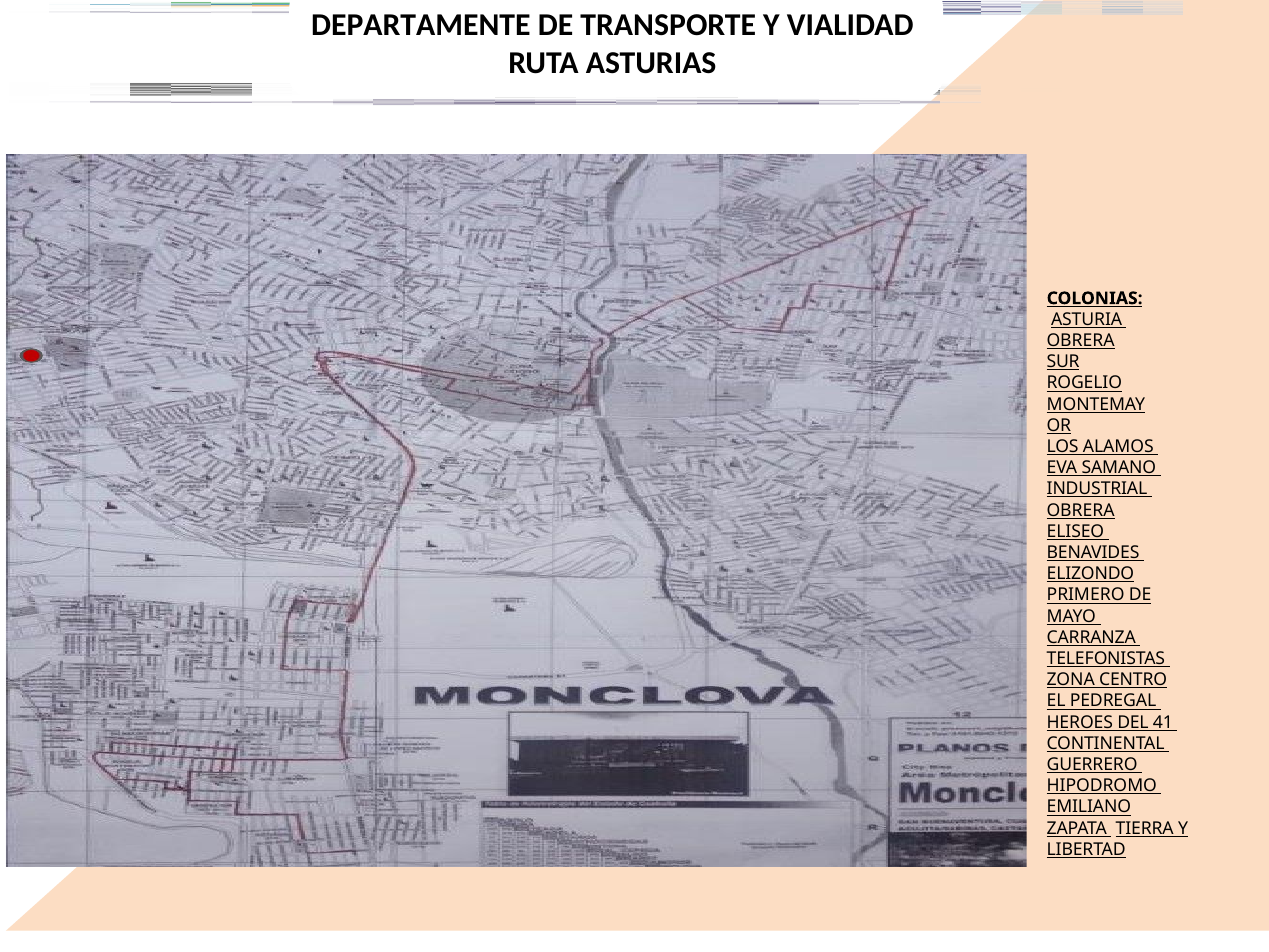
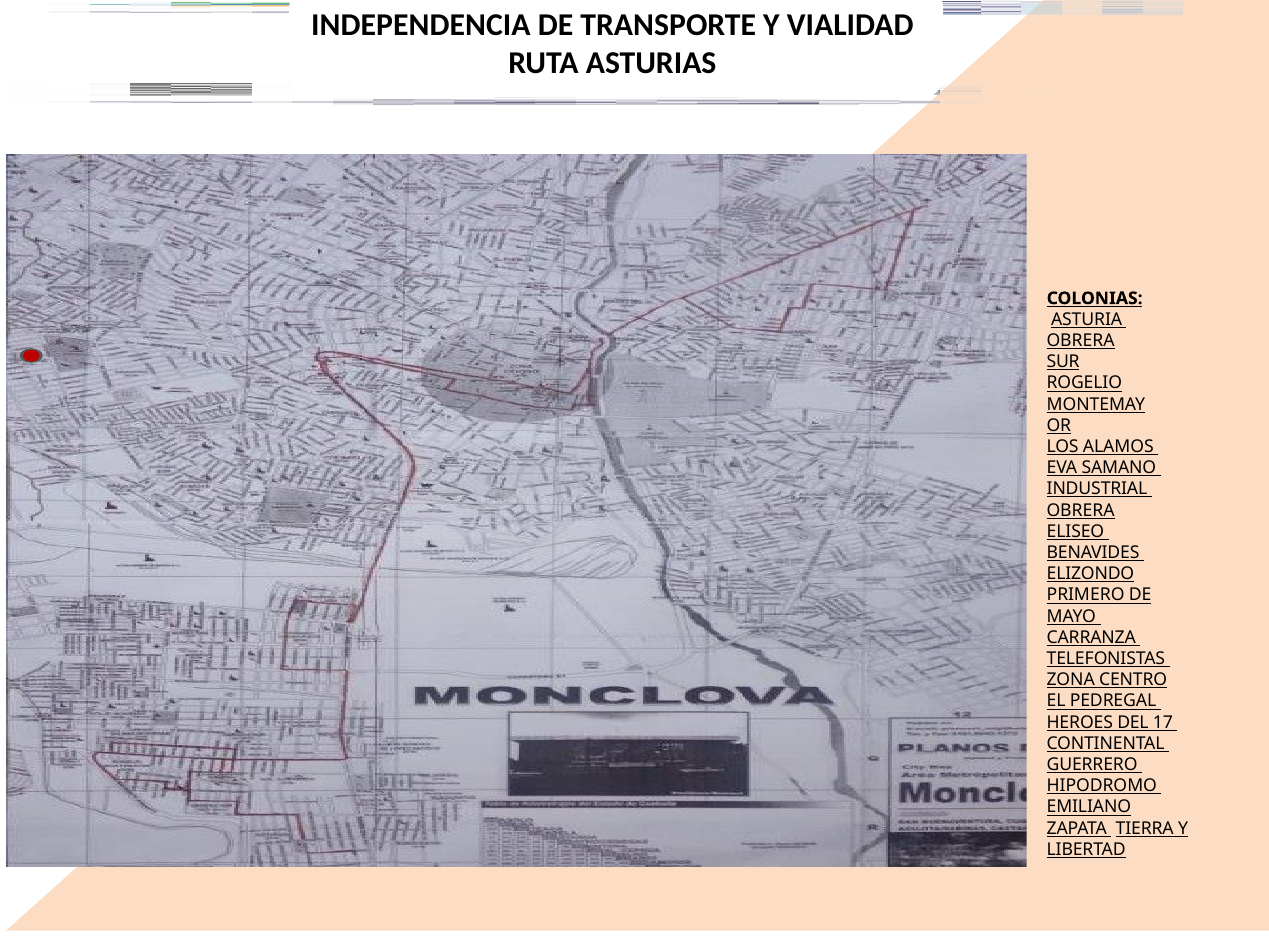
DEPARTAMENTE: DEPARTAMENTE -> INDEPENDENCIA (421, 25)
41: 41 -> 17 (1163, 722)
